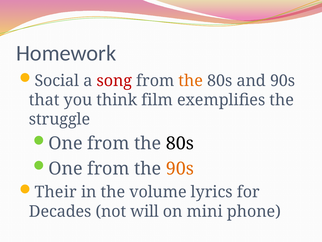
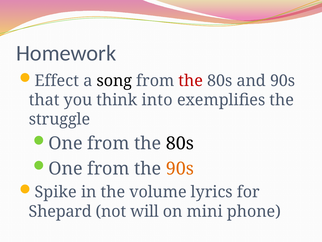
Social: Social -> Effect (57, 81)
song colour: red -> black (114, 81)
the colour: orange -> red (191, 81)
film: film -> into (157, 100)
Their: Their -> Spike (56, 192)
Decades: Decades -> Shepard (60, 211)
